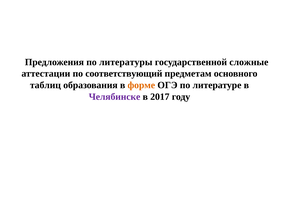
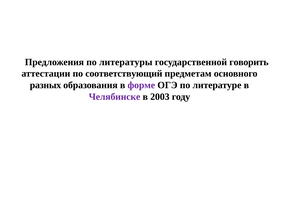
сложные: сложные -> говорить (249, 62)
таблиц: таблиц -> разных (45, 85)
форме colour: orange -> purple (141, 85)
2017: 2017 -> 2003 (160, 97)
